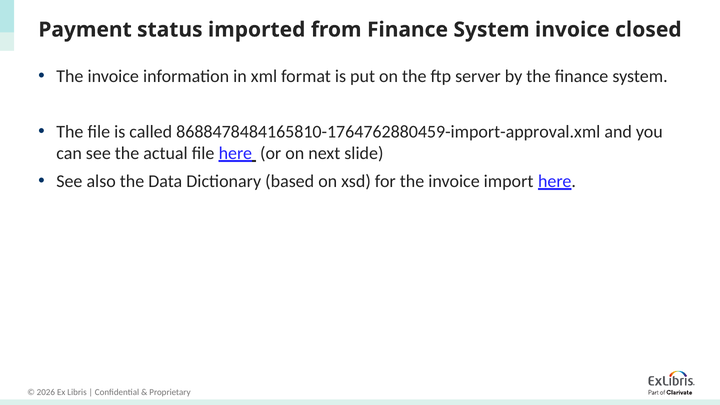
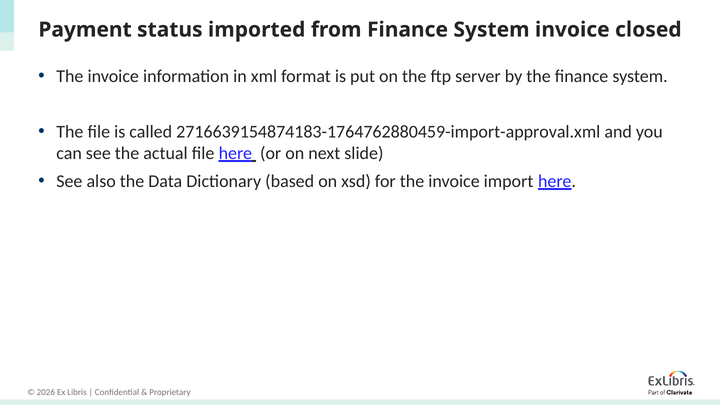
8688478484165810-1764762880459-import-approval.xml: 8688478484165810-1764762880459-import-approval.xml -> 2716639154874183-1764762880459-import-approval.xml (388, 132)
